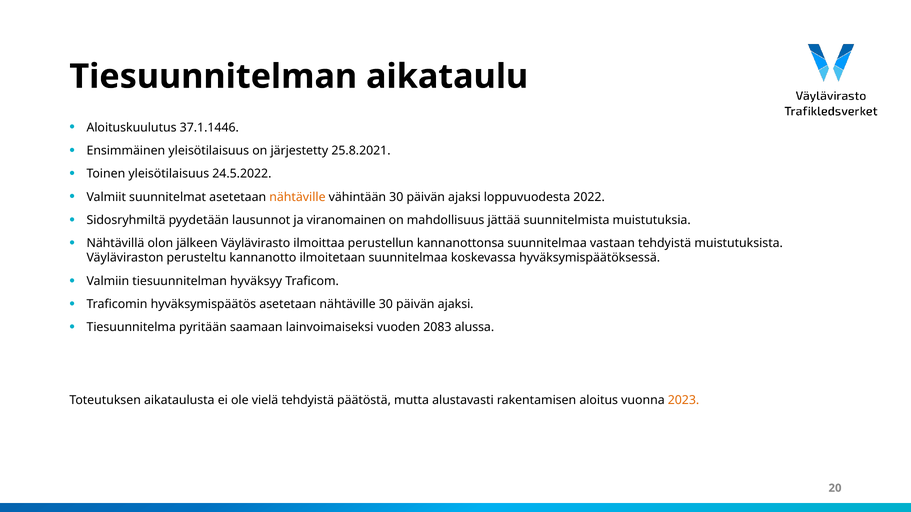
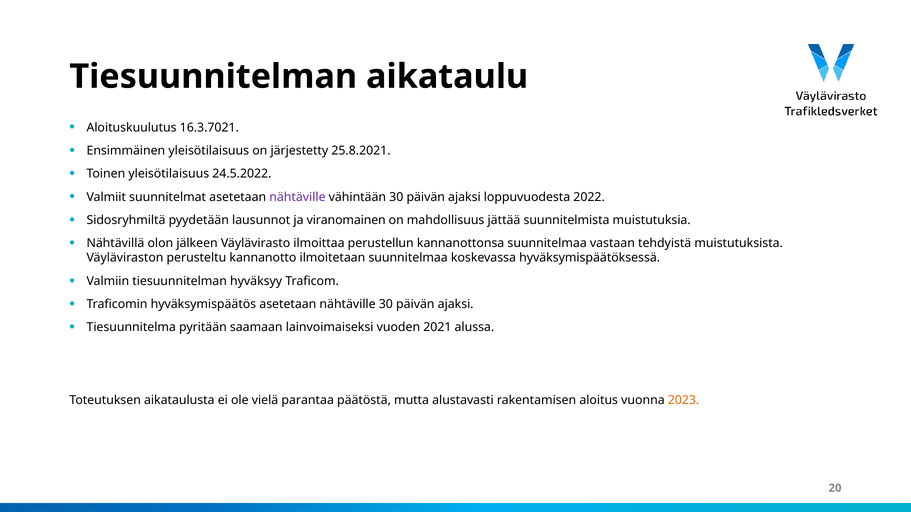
37.1.1446: 37.1.1446 -> 16.3.7021 (209, 128)
nähtäville colour: orange -> purple (297, 197)
2083: 2083 -> 2021 (437, 328)
vielä tehdyistä: tehdyistä -> parantaa (308, 401)
